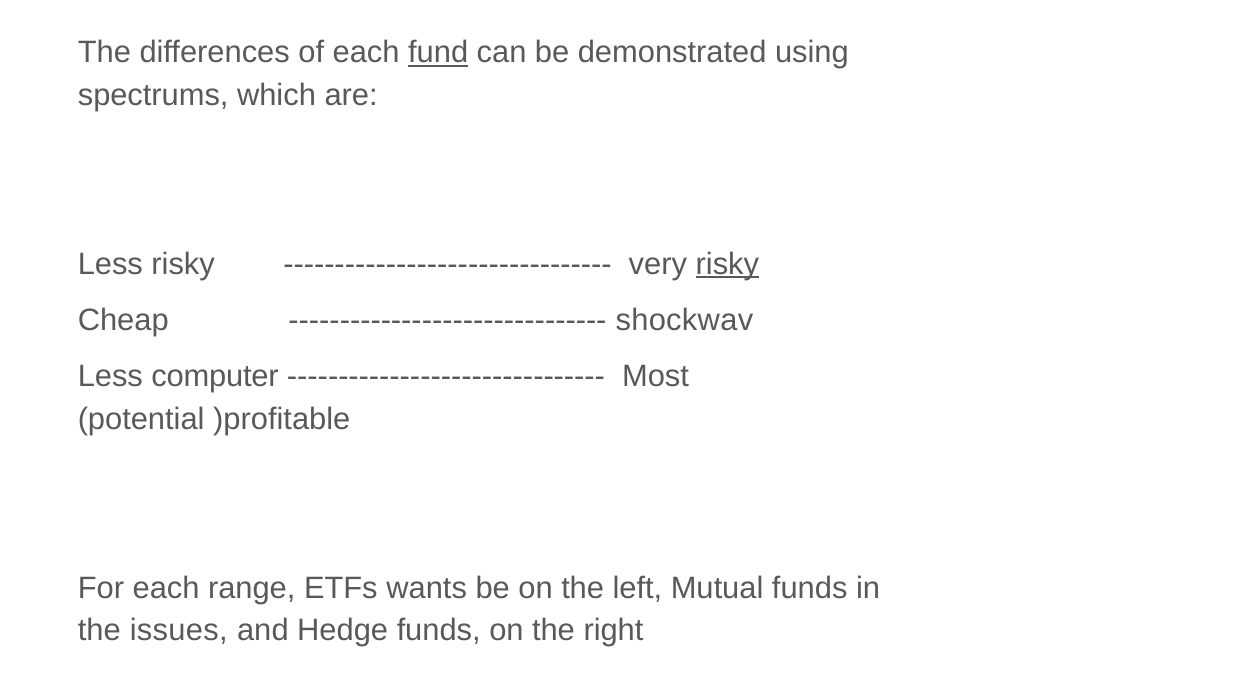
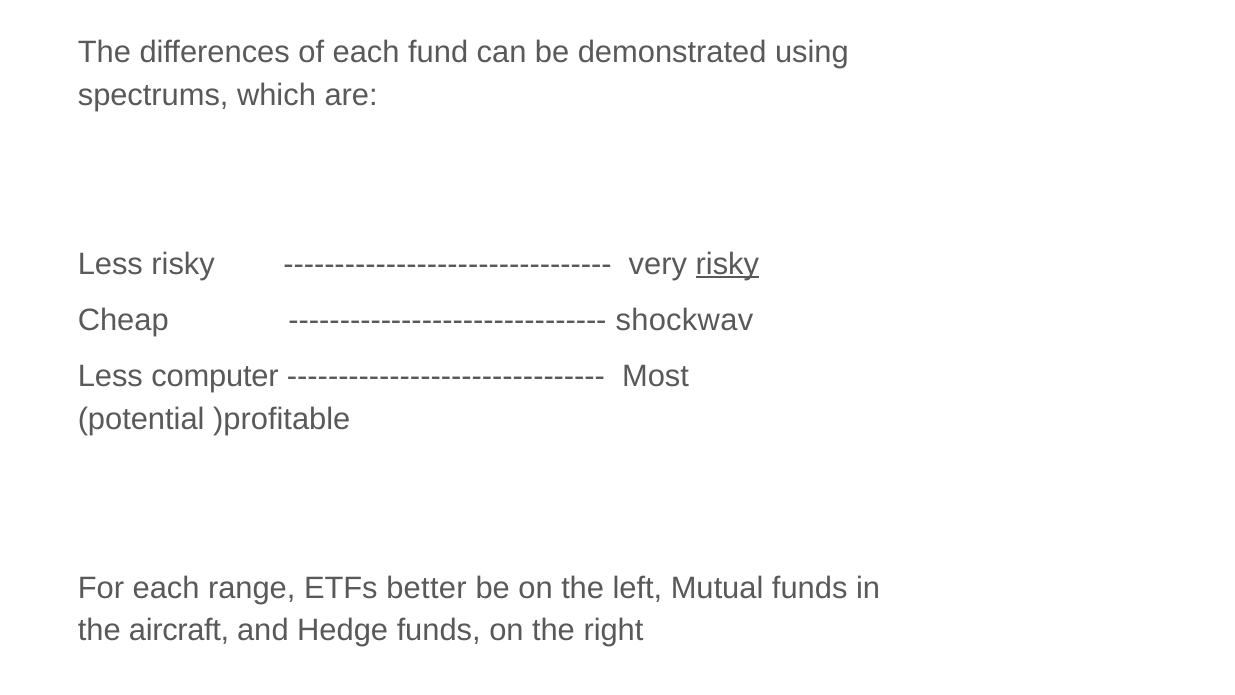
fund underline: present -> none (438, 52)
wants: wants -> better (426, 588)
issues: issues -> aircraft (179, 631)
